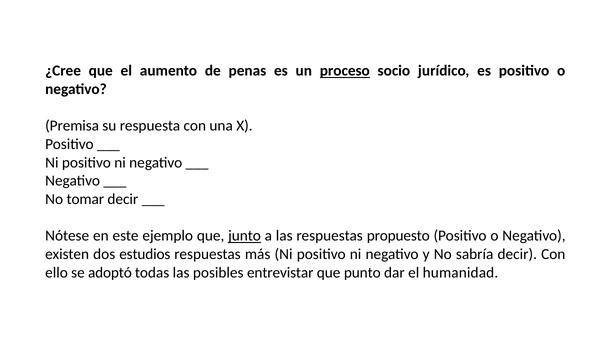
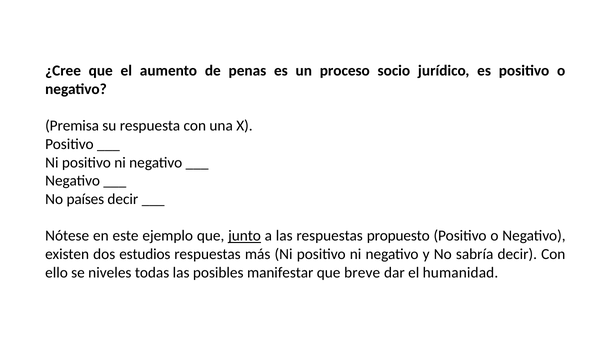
proceso underline: present -> none (345, 71)
tomar: tomar -> países (85, 199)
adoptó: adoptó -> niveles (110, 272)
entrevistar: entrevistar -> manifestar (280, 272)
punto: punto -> breve (362, 272)
